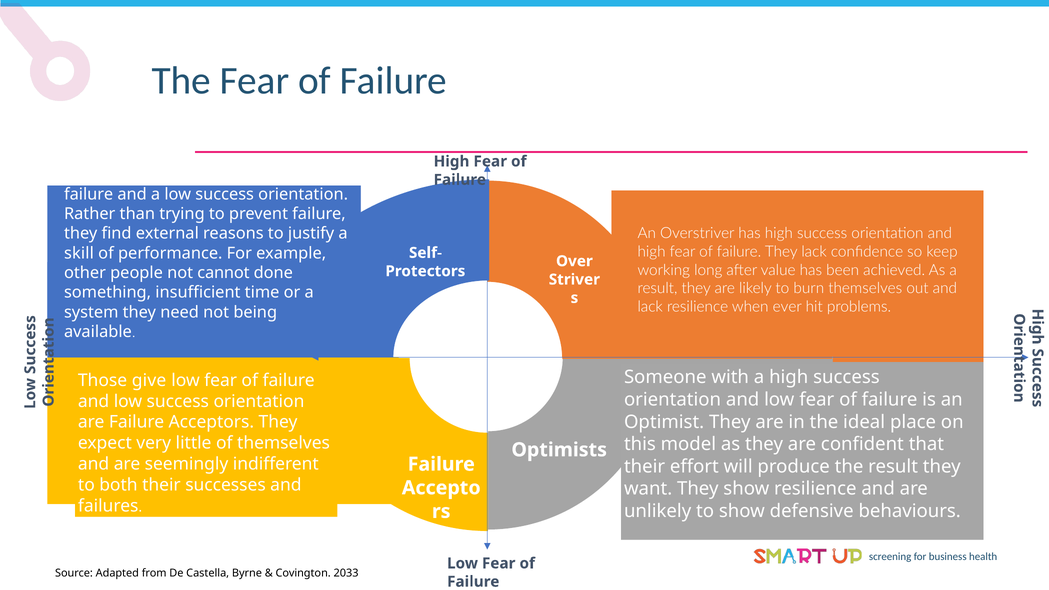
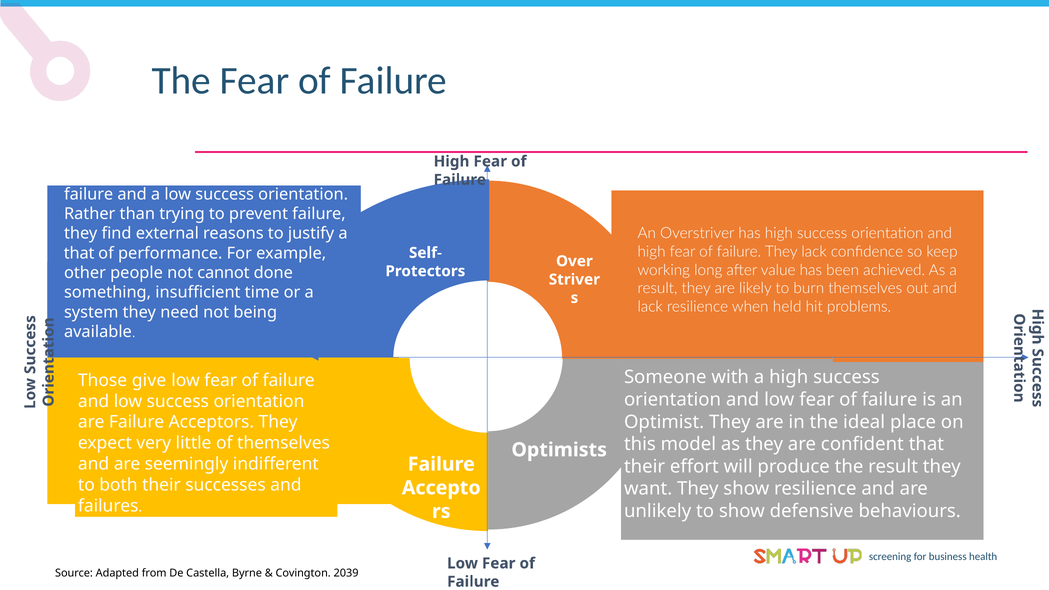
skill: skill -> that (79, 253)
ever: ever -> held (787, 307)
2033: 2033 -> 2039 (346, 573)
